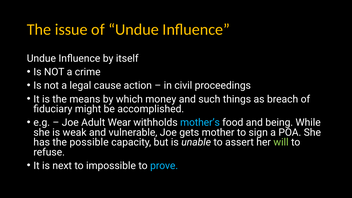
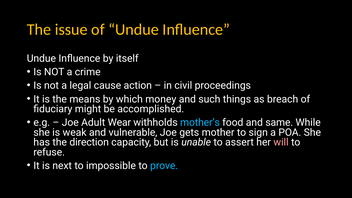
being: being -> same (279, 123)
possible: possible -> direction (89, 142)
will colour: light green -> pink (281, 142)
